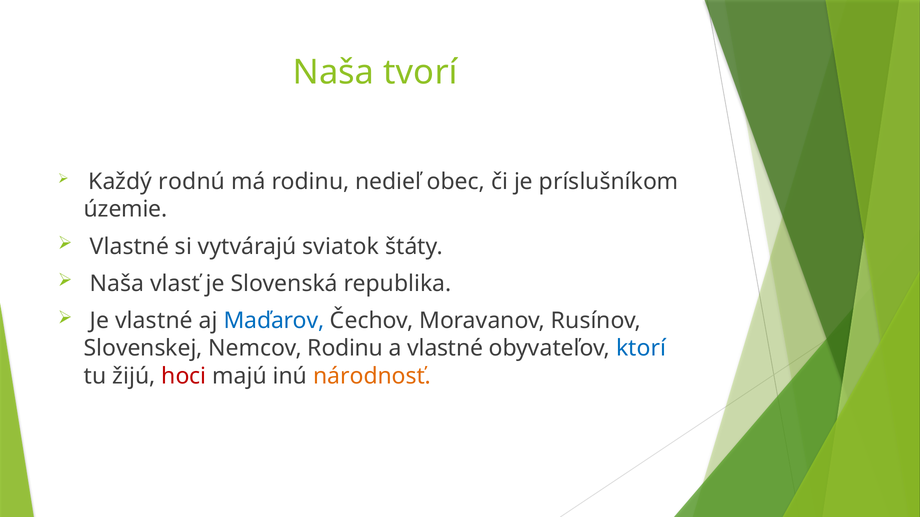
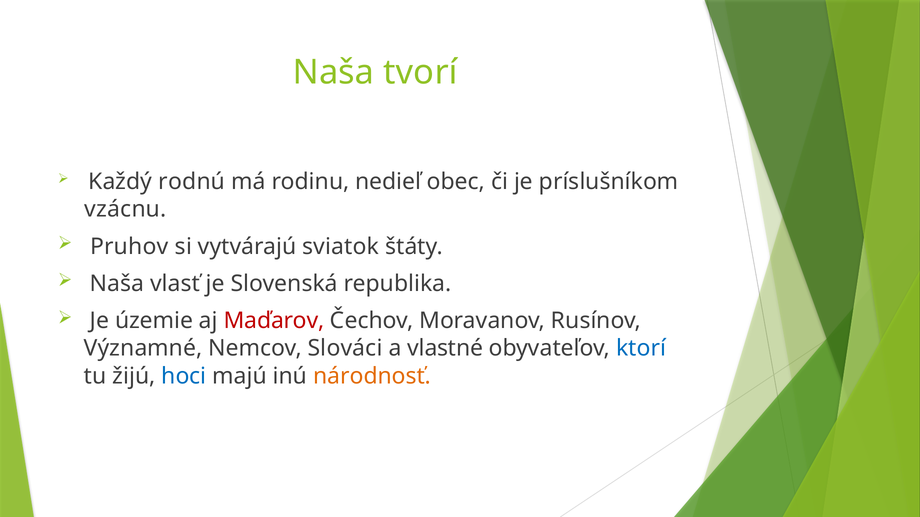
územie: územie -> vzácnu (125, 210)
Vlastné: Vlastné -> Pruhov (129, 247)
Je vlastné: vlastné -> územie (154, 321)
Maďarov colour: blue -> red (274, 321)
Slovenskej: Slovenskej -> Významné (143, 349)
Nemcov Rodinu: Rodinu -> Slováci (345, 349)
hoci colour: red -> blue (184, 376)
